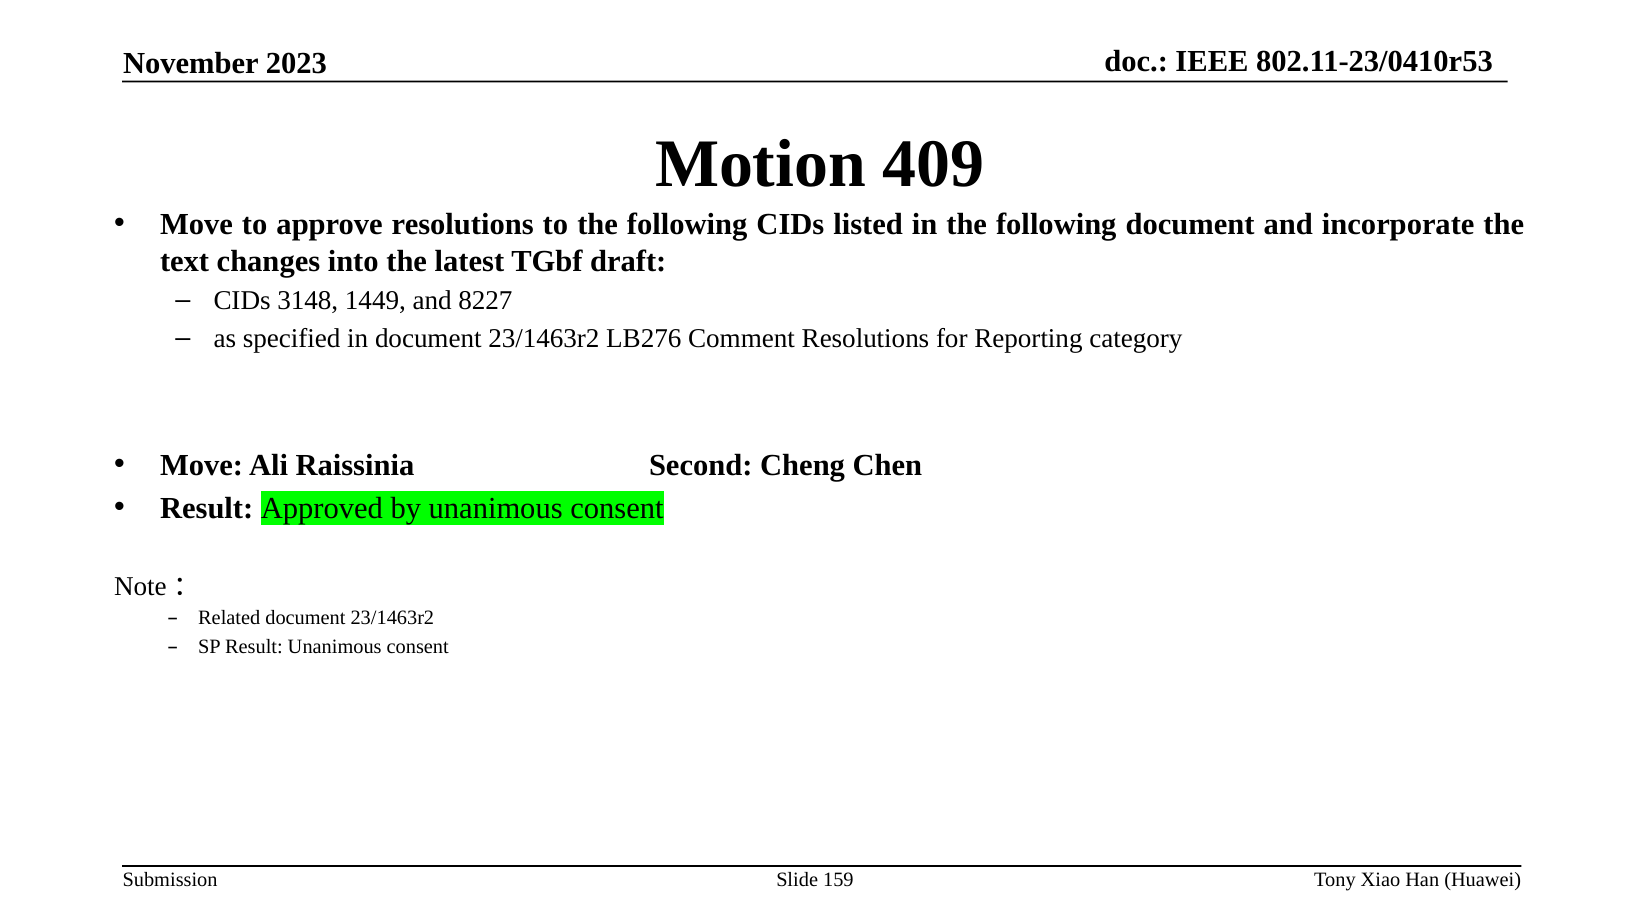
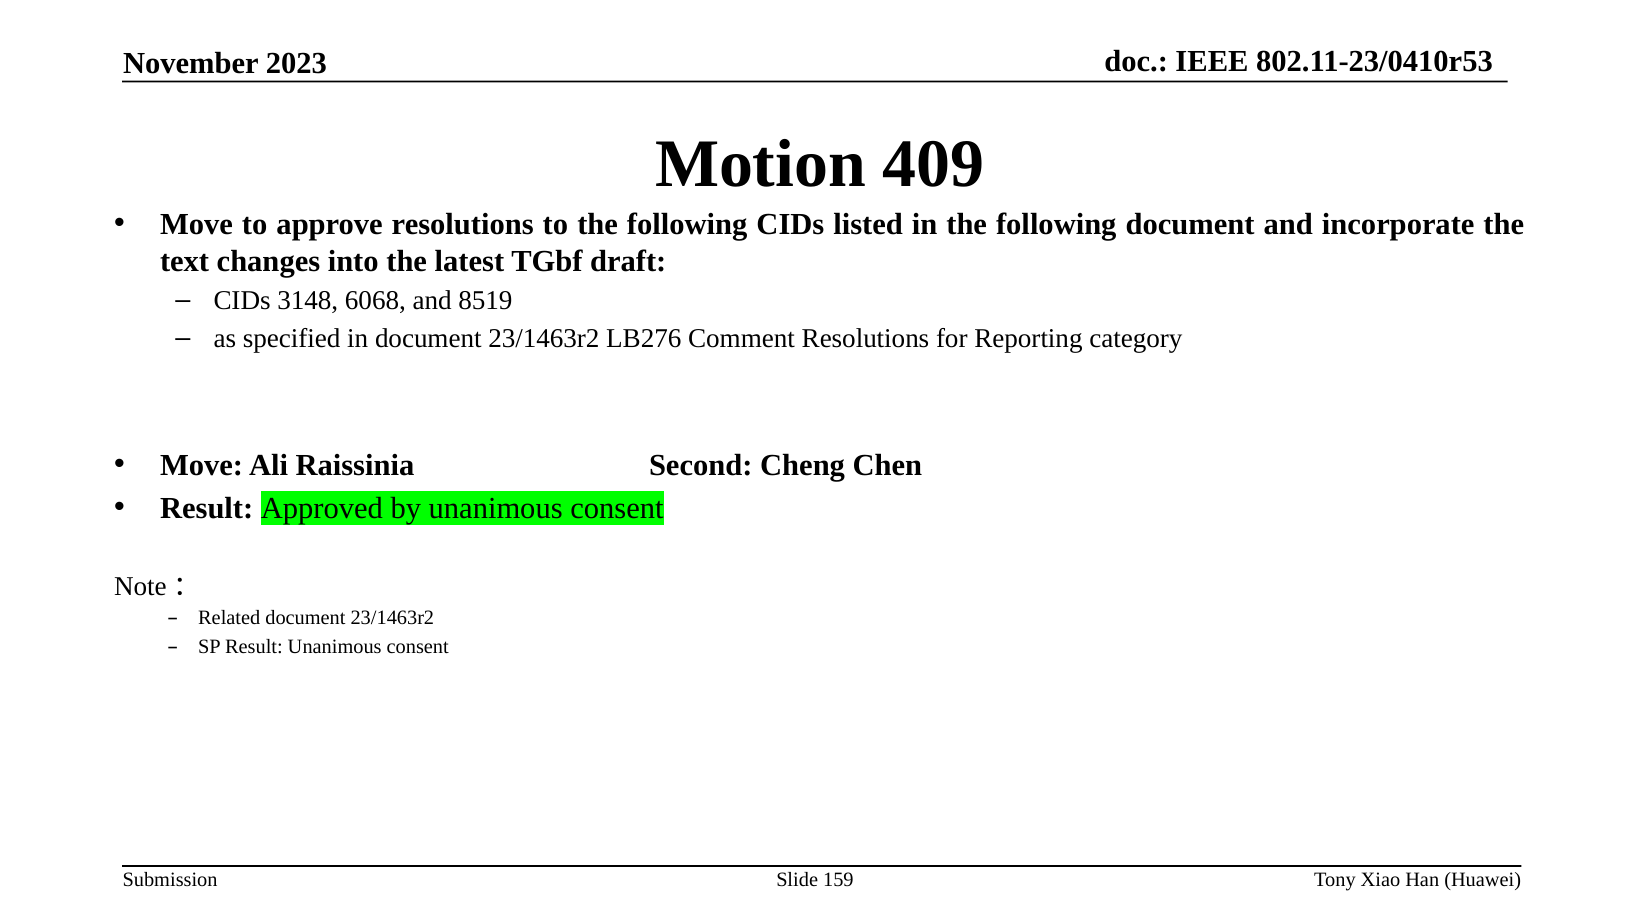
1449: 1449 -> 6068 (375, 301)
8227: 8227 -> 8519 (485, 301)
